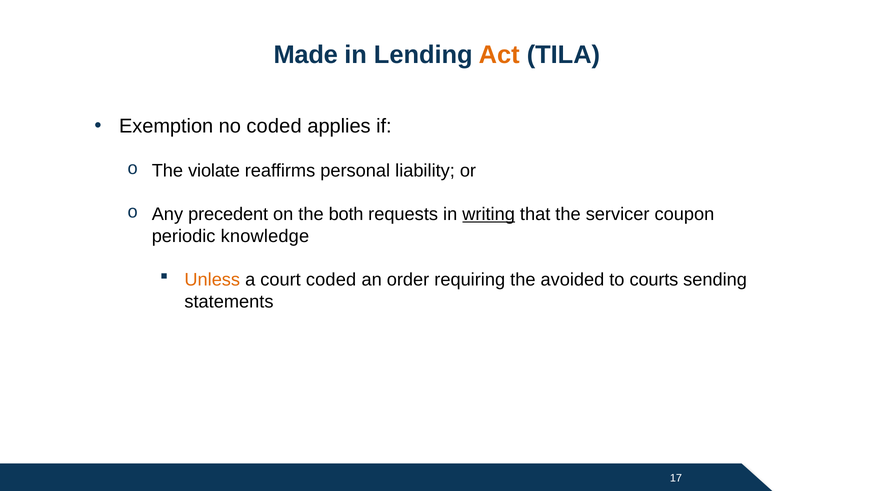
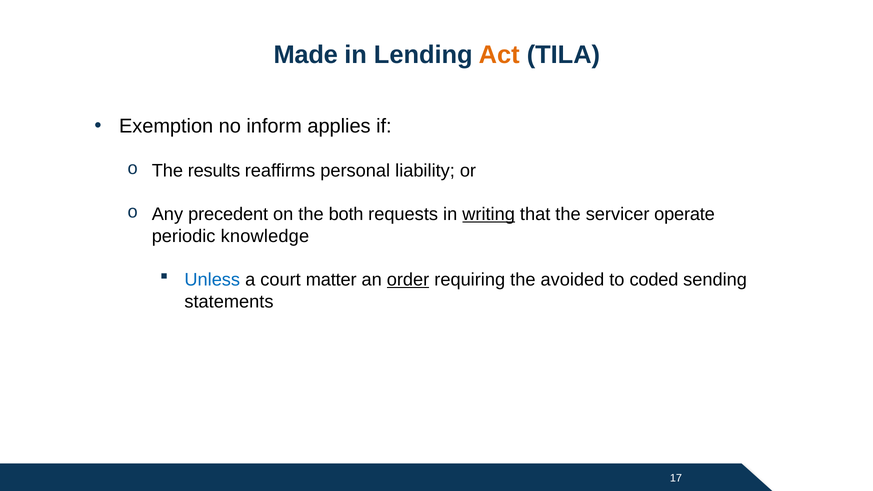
no coded: coded -> inform (274, 126)
violate: violate -> results (214, 171)
coupon: coupon -> operate (685, 214)
Unless colour: orange -> blue (212, 280)
court coded: coded -> matter (331, 280)
order underline: none -> present (408, 280)
courts: courts -> coded (654, 280)
